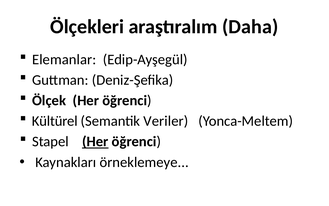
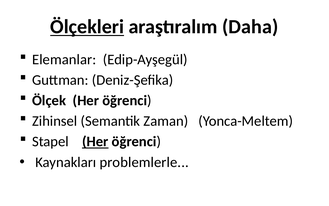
Ölçekleri underline: none -> present (87, 27)
Kültürel: Kültürel -> Zihinsel (55, 121)
Veriler: Veriler -> Zaman (166, 121)
örneklemeye: örneklemeye -> problemlerle (144, 162)
